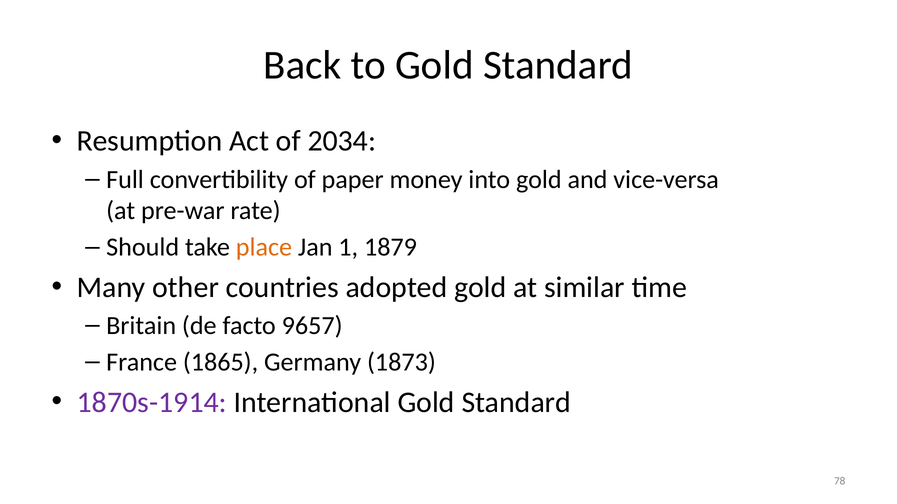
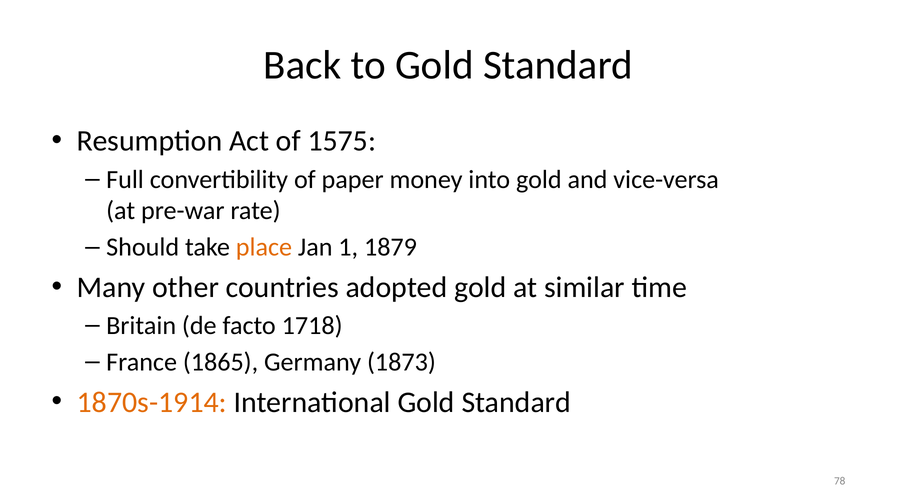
2034: 2034 -> 1575 (342, 141)
9657: 9657 -> 1718 (312, 326)
1870s-1914 colour: purple -> orange (152, 403)
